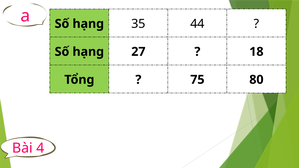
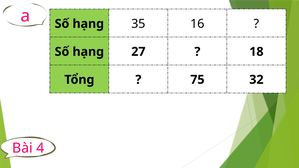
44: 44 -> 16 (197, 24)
80: 80 -> 32 (256, 80)
